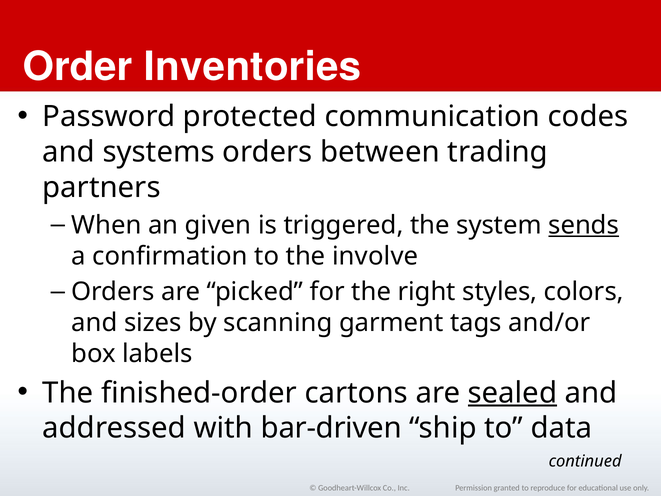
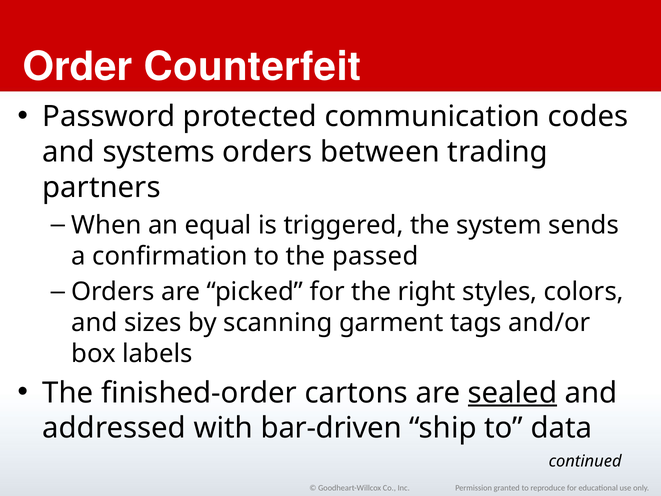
Inventories: Inventories -> Counterfeit (253, 67)
given: given -> equal (218, 225)
sends underline: present -> none (584, 225)
involve: involve -> passed (375, 256)
